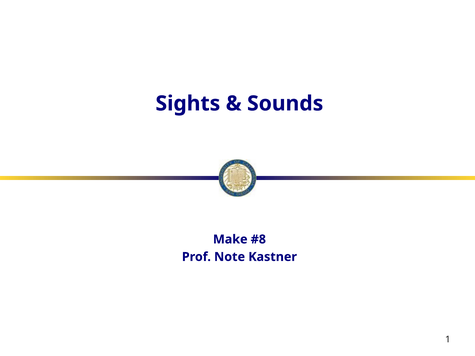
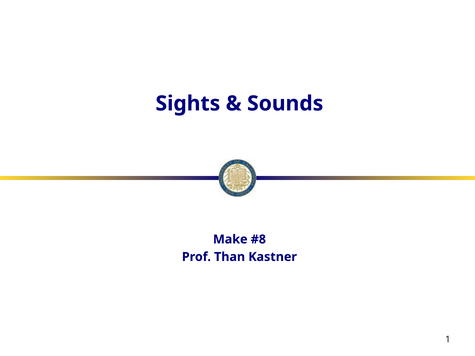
Note: Note -> Than (230, 257)
